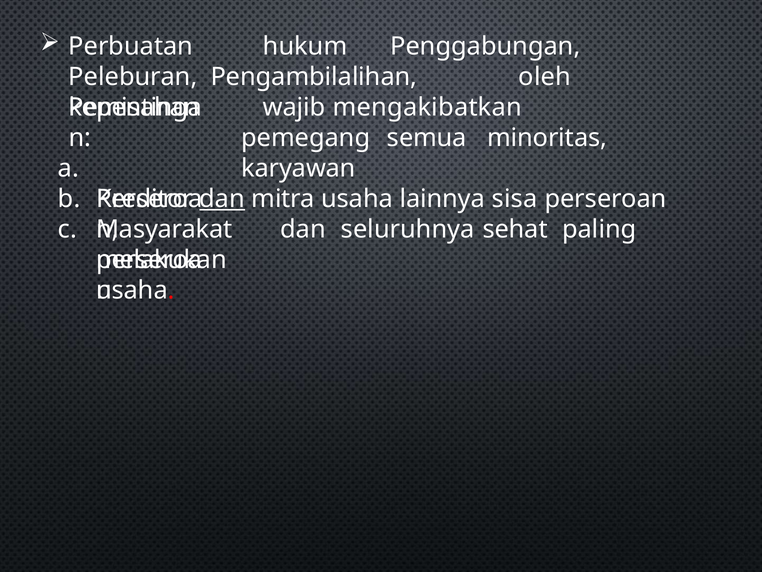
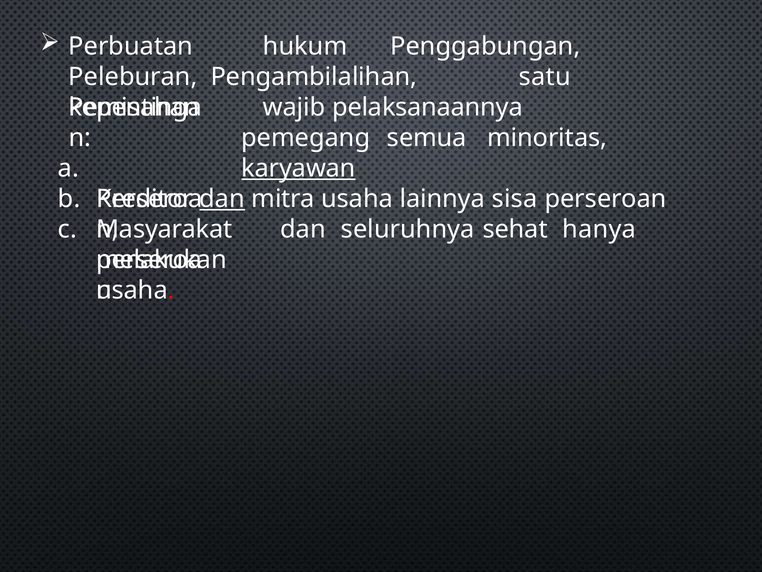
oleh: oleh -> satu (545, 77)
mengakibatkan: mengakibatkan -> pelaksanaannya (428, 107)
karyawan underline: none -> present (298, 168)
paling: paling -> hanya (599, 229)
